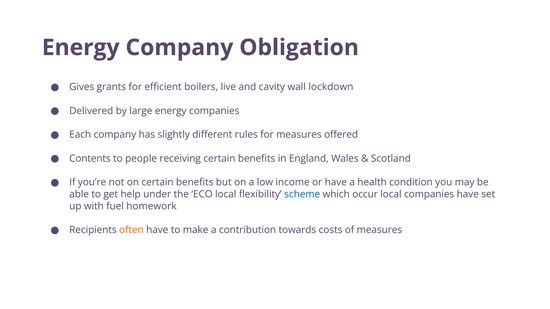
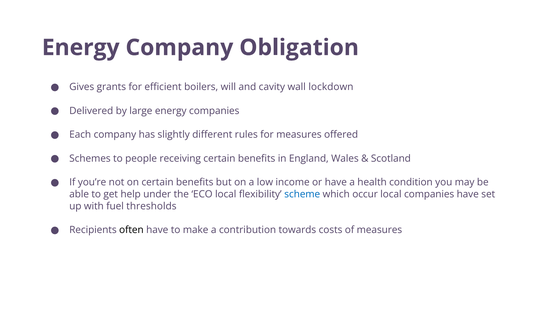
live: live -> will (228, 87)
Contents: Contents -> Schemes (90, 159)
homework: homework -> thresholds (151, 206)
often colour: orange -> black (131, 230)
